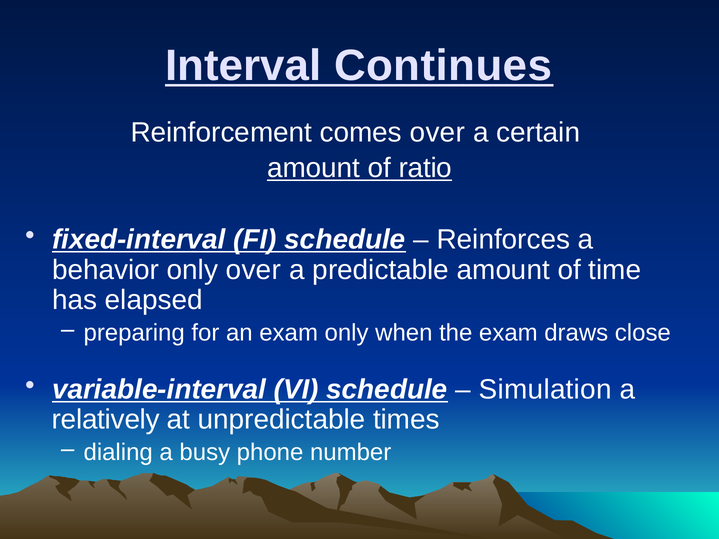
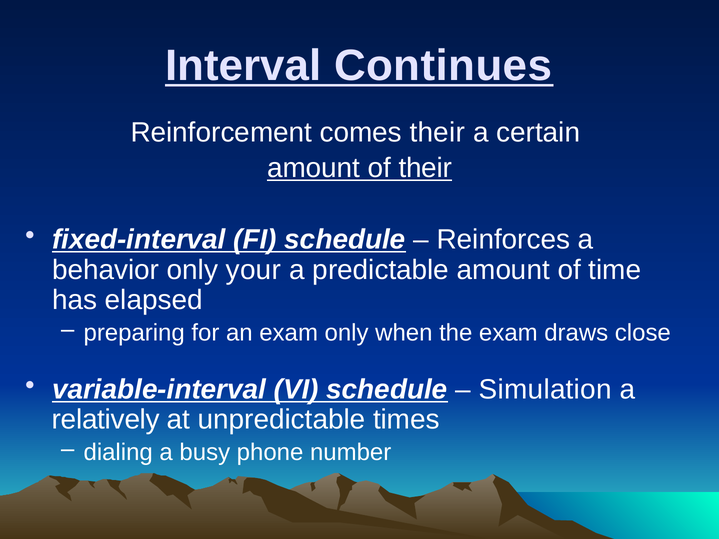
comes over: over -> their (437, 132)
of ratio: ratio -> their (425, 168)
only over: over -> your (254, 270)
